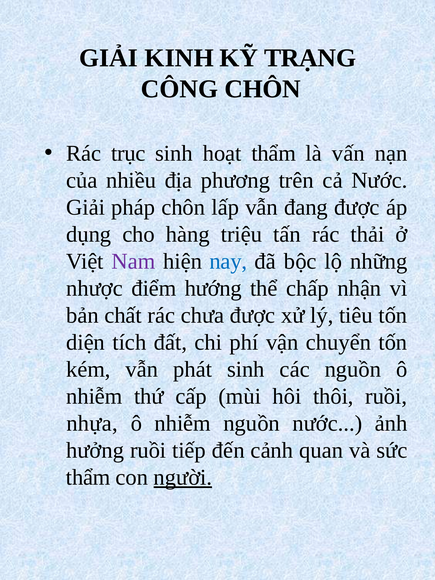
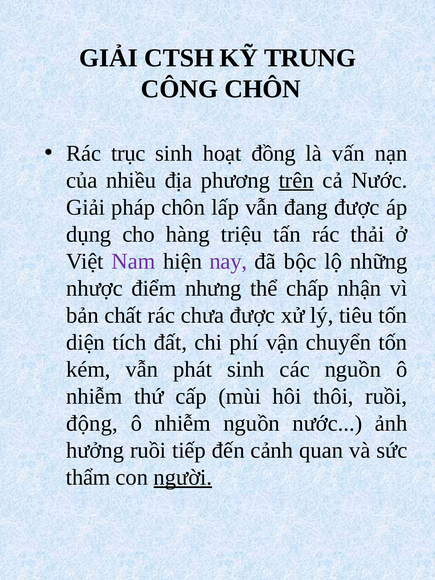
KINH: KINH -> CTSH (179, 58)
TRẠNG: TRẠNG -> TRUNG (310, 58)
hoạt thẩm: thẩm -> đồng (274, 153)
trên underline: none -> present (296, 180)
nay colour: blue -> purple (228, 261)
hướng: hướng -> nhưng (213, 288)
nhựa: nhựa -> động (92, 423)
